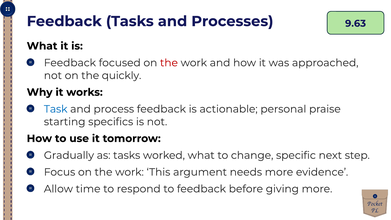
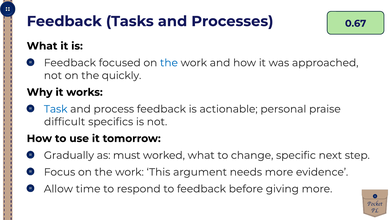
9.63: 9.63 -> 0.67 (356, 23)
the colour: red -> blue (169, 63)
starting: starting -> difficult (65, 122)
as tasks: tasks -> must (127, 155)
